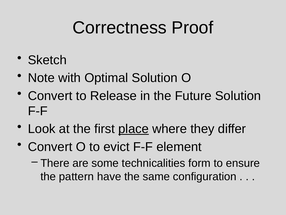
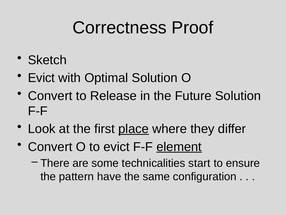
Note: Note -> Evict (41, 78)
element underline: none -> present (179, 146)
form: form -> start (199, 163)
